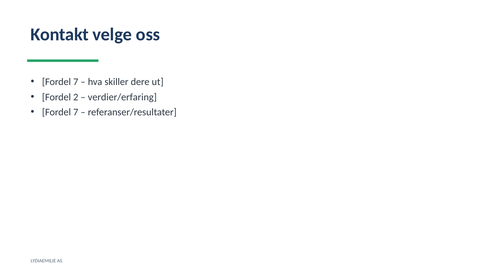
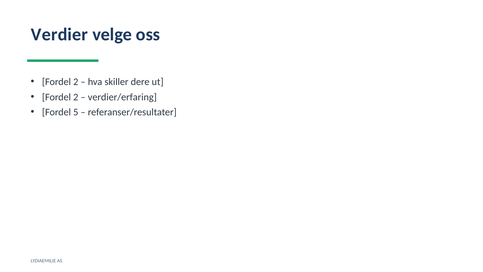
Kontakt: Kontakt -> Verdier (59, 34)
7: 7 -> 2 (76, 82)
7: 7 -> 5 (76, 112)
